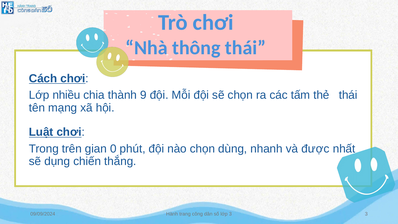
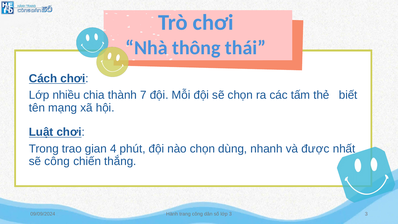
9: 9 -> 7 (143, 95)
thẻ thái: thái -> biết (348, 95)
trên: trên -> trao (72, 149)
0: 0 -> 4 (113, 149)
sẽ dụng: dụng -> công (57, 161)
